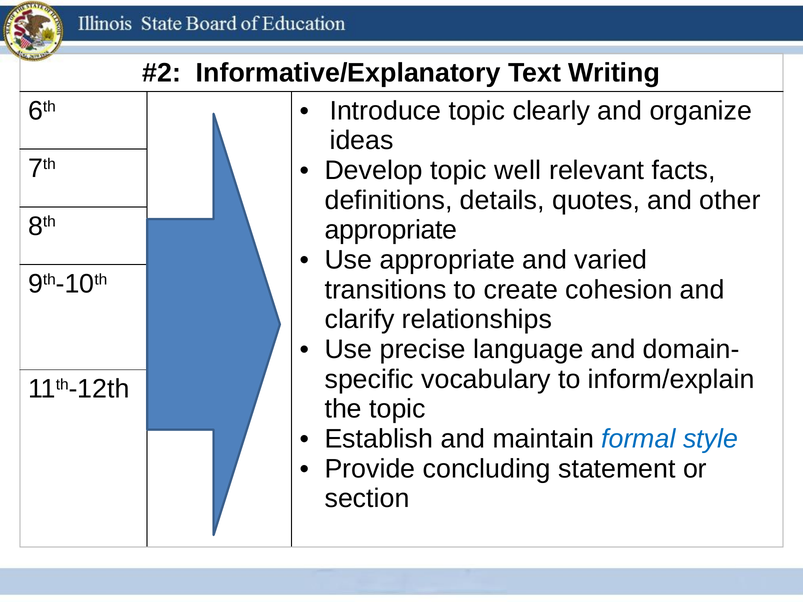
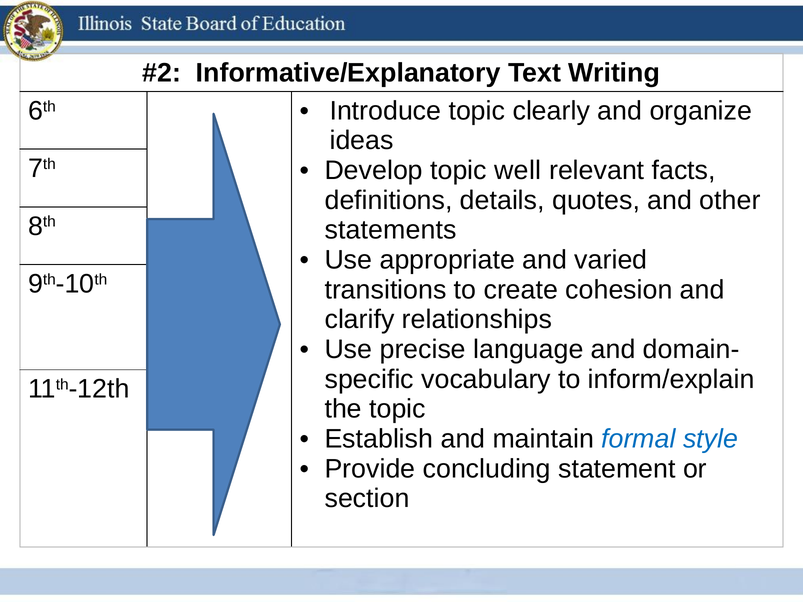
appropriate: appropriate -> statements (391, 230)
